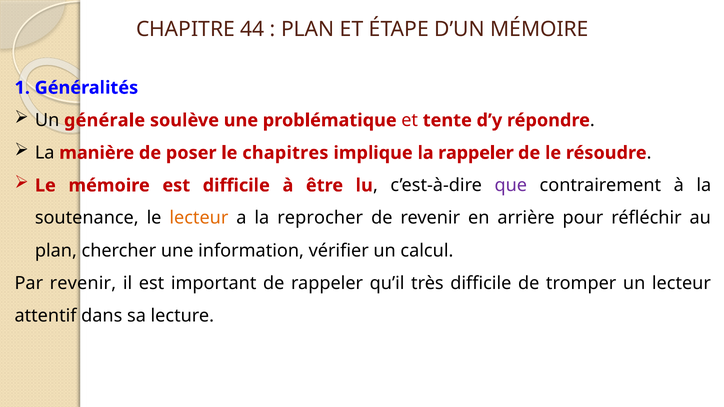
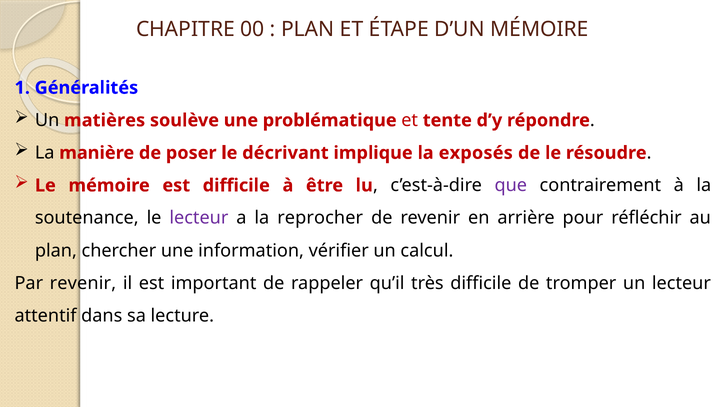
44: 44 -> 00 (252, 30)
générale: générale -> matières (105, 120)
chapitres: chapitres -> décrivant (285, 153)
la rappeler: rappeler -> exposés (476, 153)
lecteur colour: orange -> purple (199, 218)
